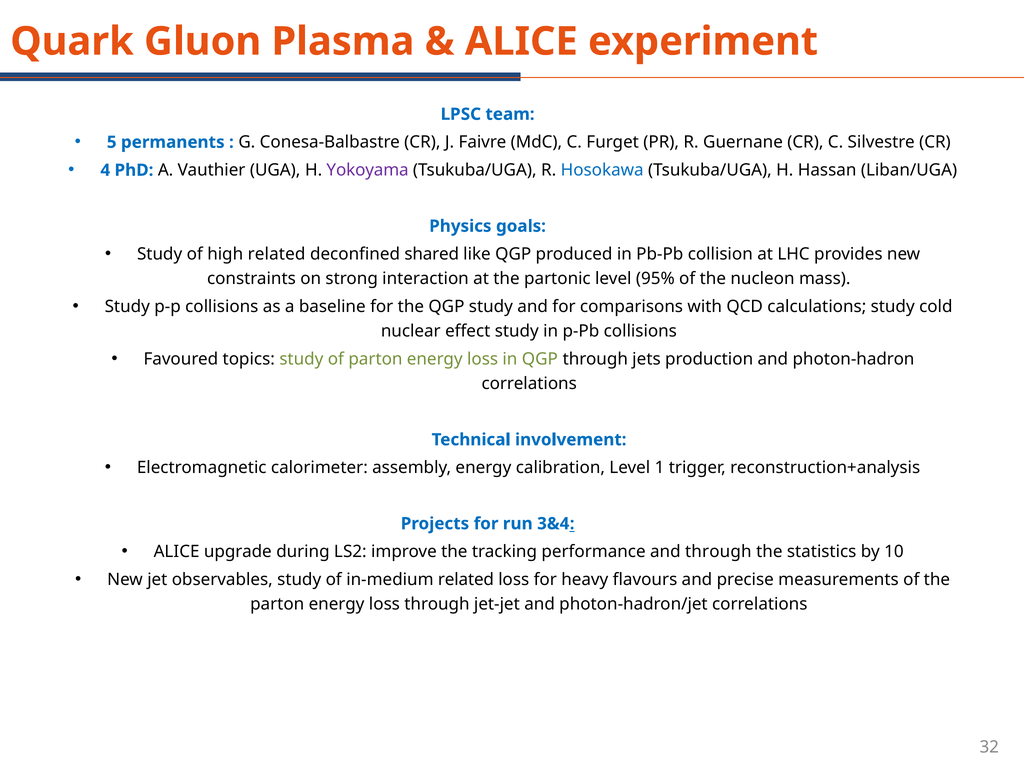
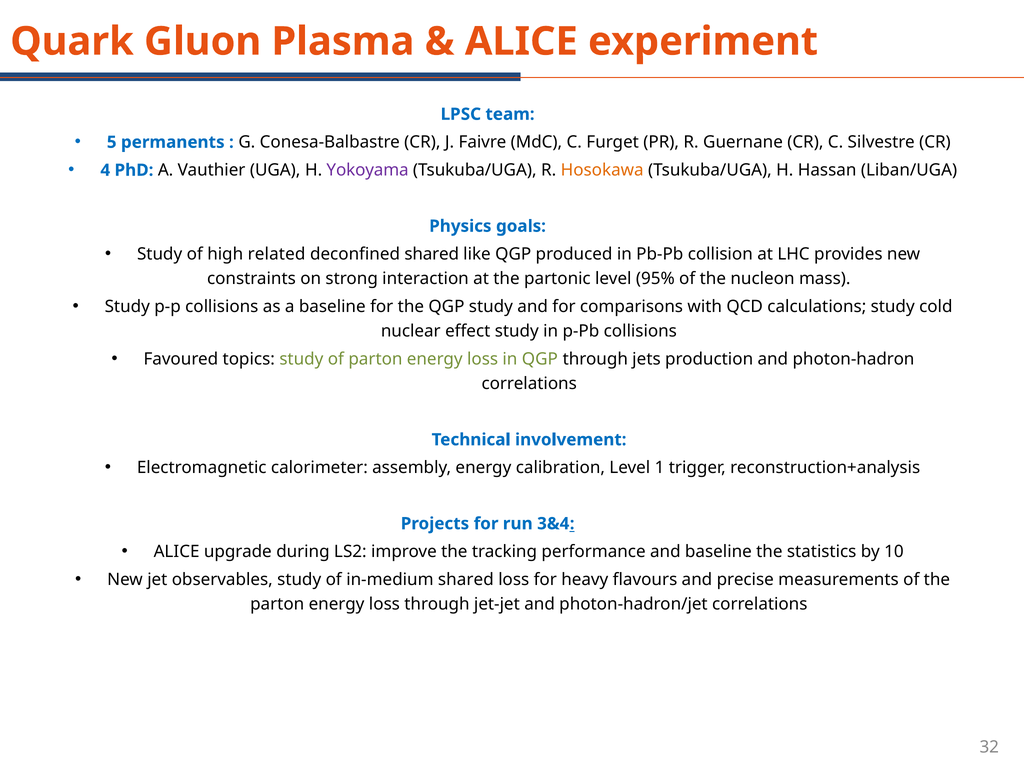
Hosokawa colour: blue -> orange (602, 170)
and through: through -> baseline (718, 552)
in-medium related: related -> shared (466, 580)
